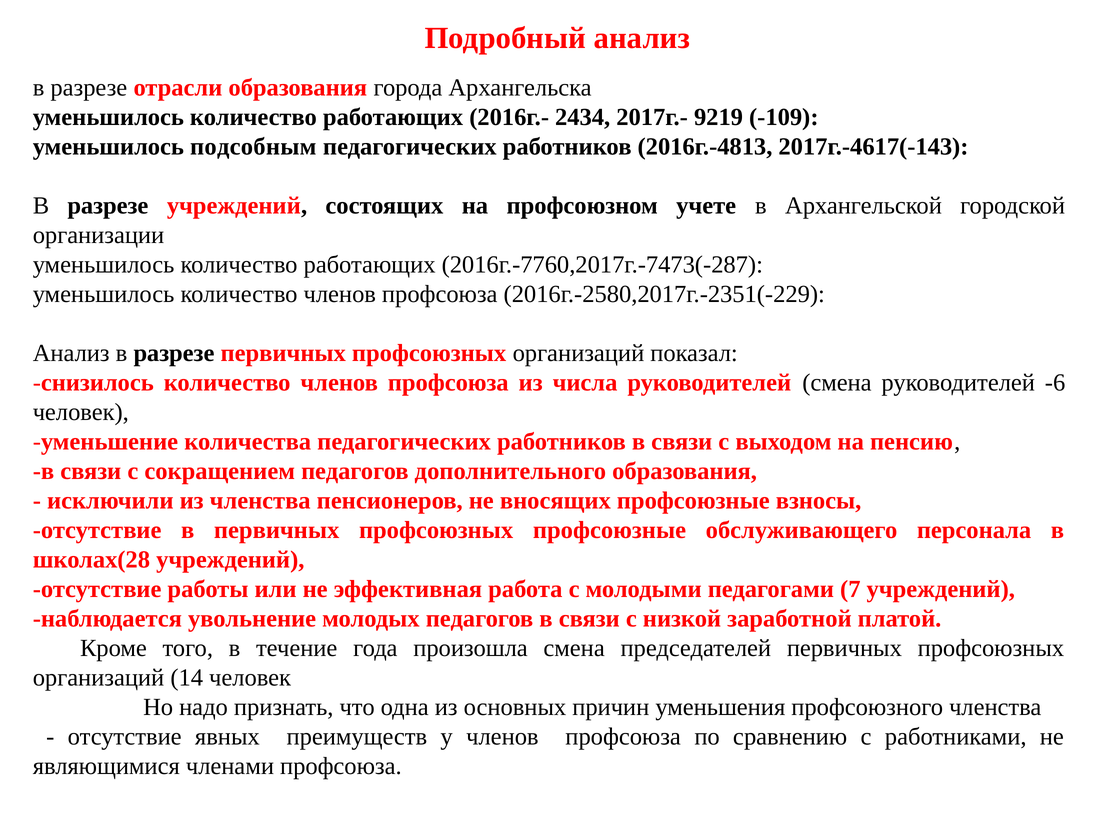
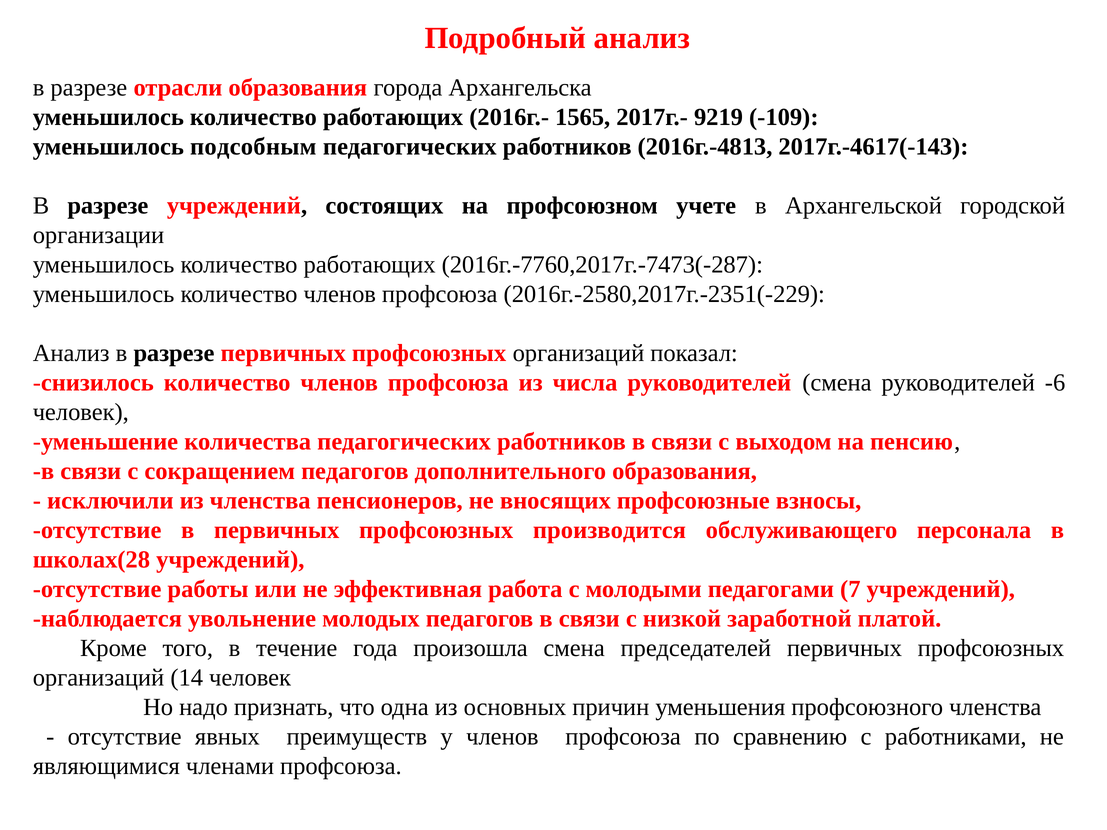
2434: 2434 -> 1565 (583, 117)
профсоюзных профсоюзные: профсоюзные -> производится (609, 530)
